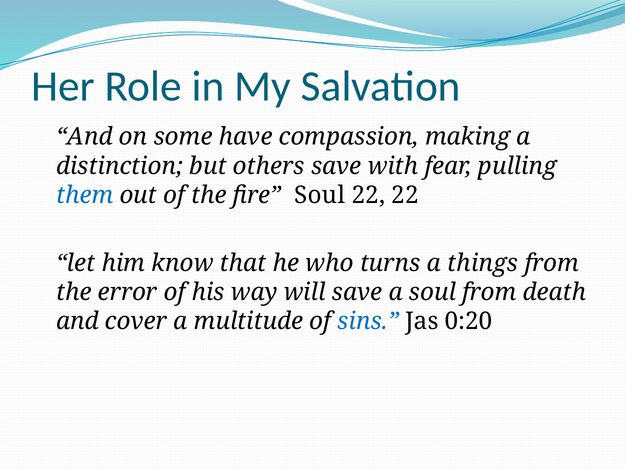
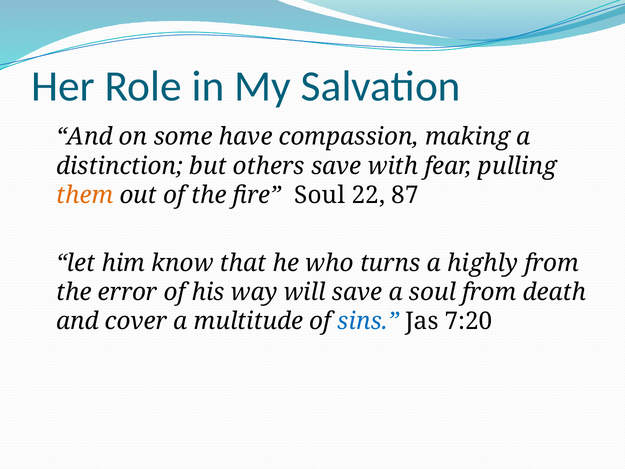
them colour: blue -> orange (85, 195)
22 22: 22 -> 87 (405, 195)
things: things -> highly (483, 263)
0:20: 0:20 -> 7:20 (469, 321)
